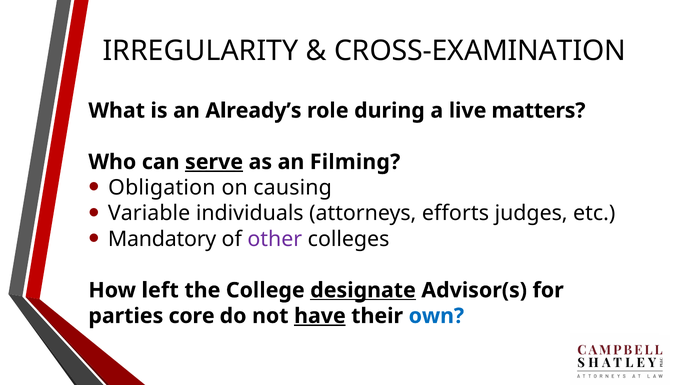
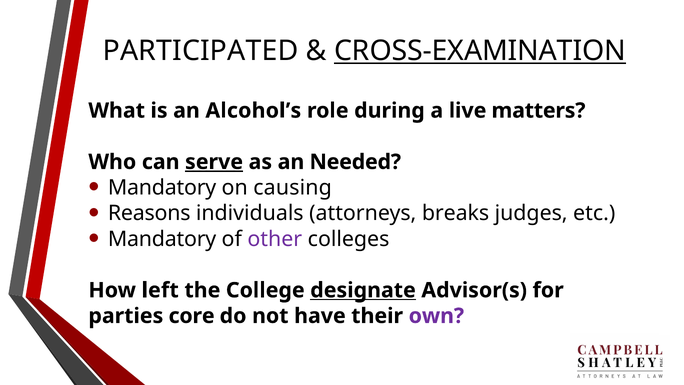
IRREGULARITY: IRREGULARITY -> PARTICIPATED (201, 51)
CROSS-EXAMINATION underline: none -> present (480, 51)
Already’s: Already’s -> Alcohol’s (253, 111)
Filming: Filming -> Needed (355, 162)
Obligation: Obligation -> Mandatory (162, 188)
Variable: Variable -> Reasons (149, 213)
efforts: efforts -> breaks (456, 213)
have underline: present -> none (320, 316)
own colour: blue -> purple (436, 316)
